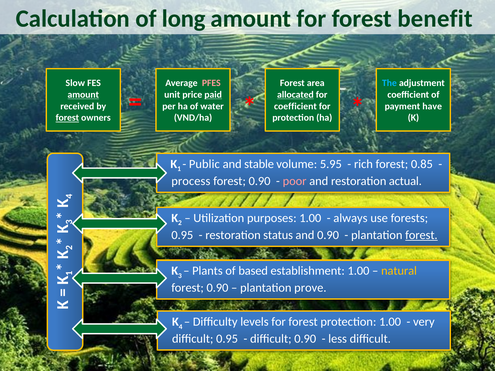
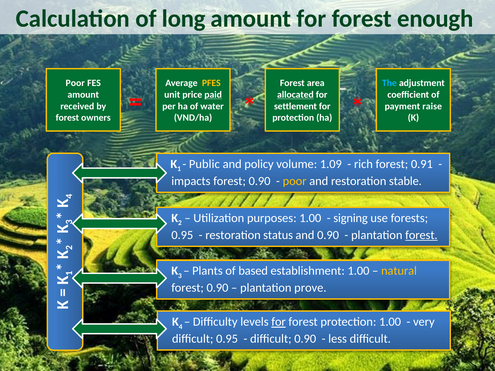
benefit: benefit -> enough (435, 19)
Slow: Slow -> Poor (75, 83)
PFES colour: pink -> yellow (211, 83)
amount underline: present -> none (83, 95)
coefficient: coefficient -> settlement (295, 106)
have: have -> raise (432, 106)
forest underline: present -> none (67, 118)
stable: stable -> policy (259, 164)
5.95: 5.95 -> 1.09 (331, 164)
0.85: 0.85 -> 0.91 (422, 164)
process: process -> impacts (191, 181)
poor colour: pink -> yellow (295, 181)
actual: actual -> stable (405, 181)
always: always -> signing (351, 218)
for underline: none -> present (279, 322)
